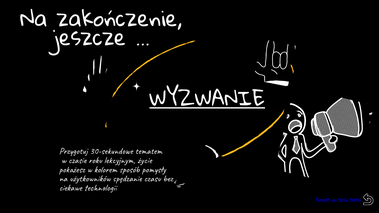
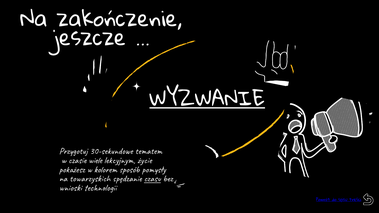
roku: roku -> wiele (95, 160)
użytkowników: użytkowników -> towarzyskich (90, 179)
czasu underline: none -> present (152, 179)
ciekawe: ciekawe -> wnioski (70, 188)
